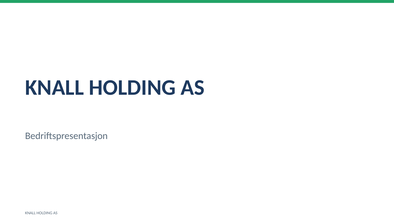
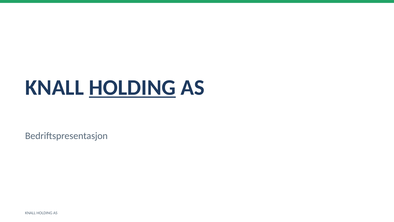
HOLDING underline: none -> present (132, 87)
